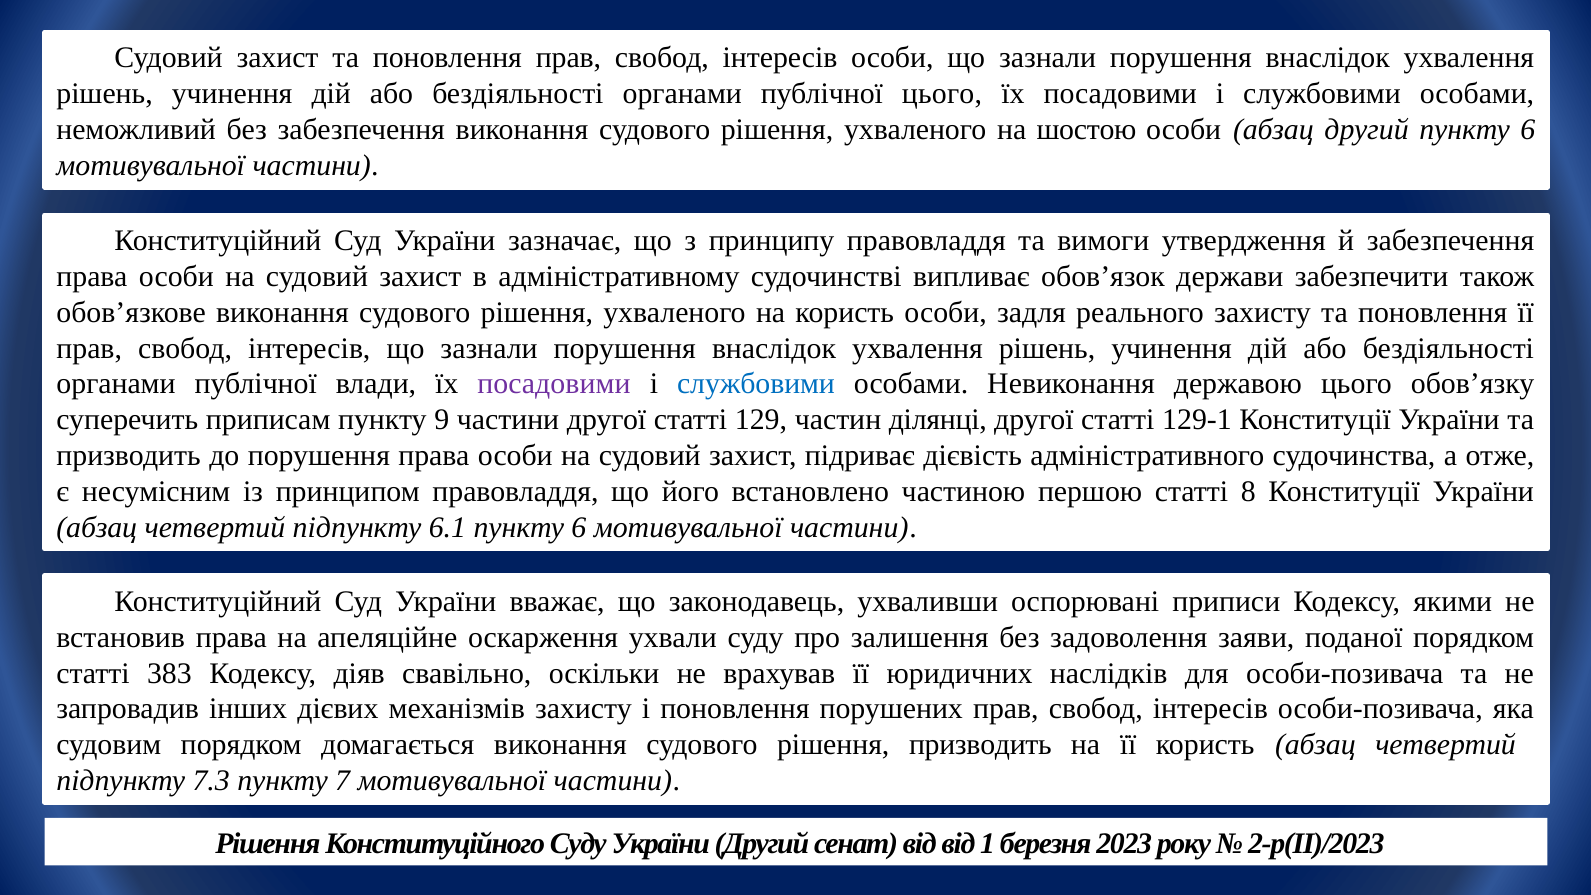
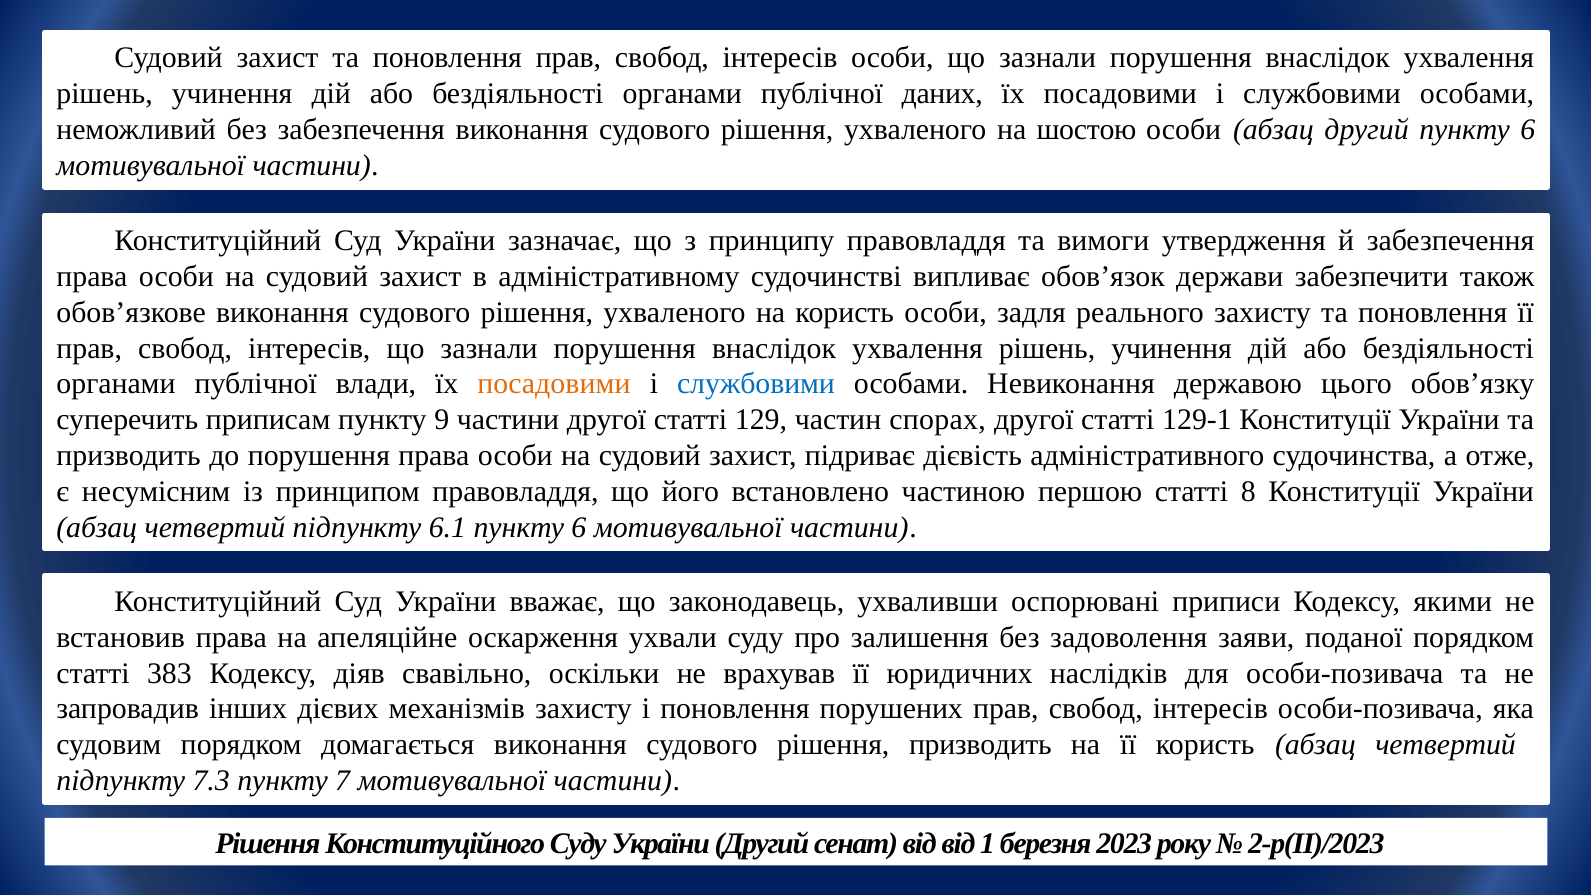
публічної цього: цього -> даних (942, 94)
посадовими colour: purple -> orange (554, 384)
ділянці: ділянці -> спорах (938, 420)
